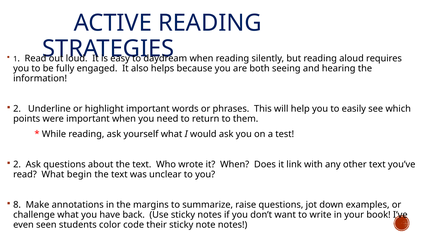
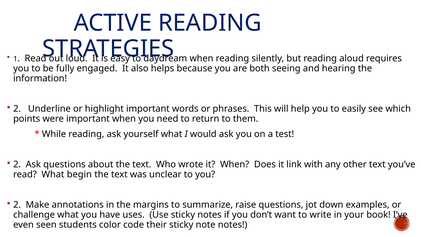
8: 8 -> 2 (17, 205)
back: back -> uses (134, 215)
